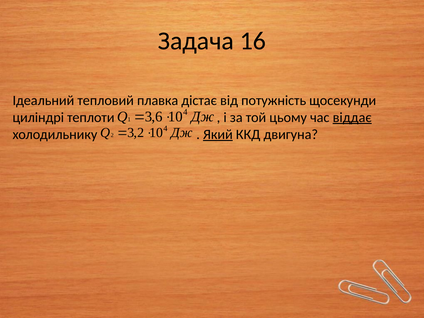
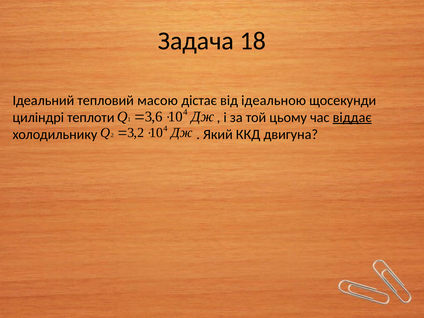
16: 16 -> 18 (253, 41)
плавка: плавка -> масою (158, 100)
потужність: потужність -> ідеальною (274, 100)
Який underline: present -> none (218, 134)
